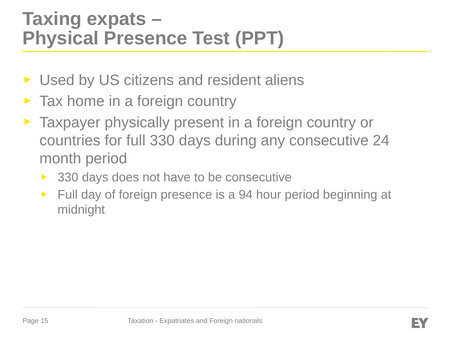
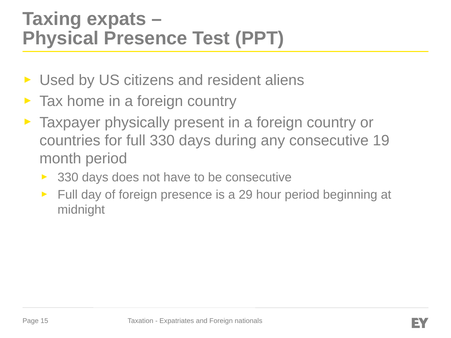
24: 24 -> 19 (381, 141)
94: 94 -> 29 (246, 195)
